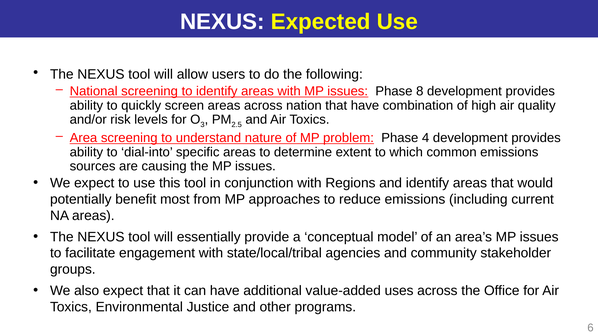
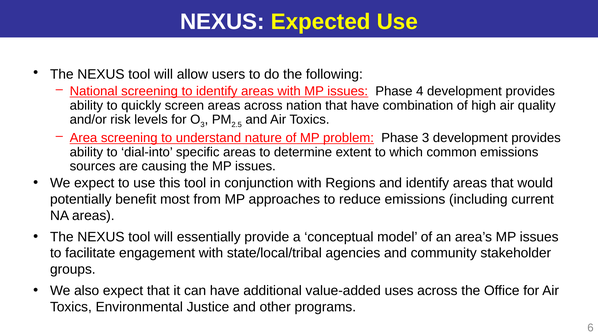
8: 8 -> 4 (420, 91)
Phase 4: 4 -> 3 (426, 138)
